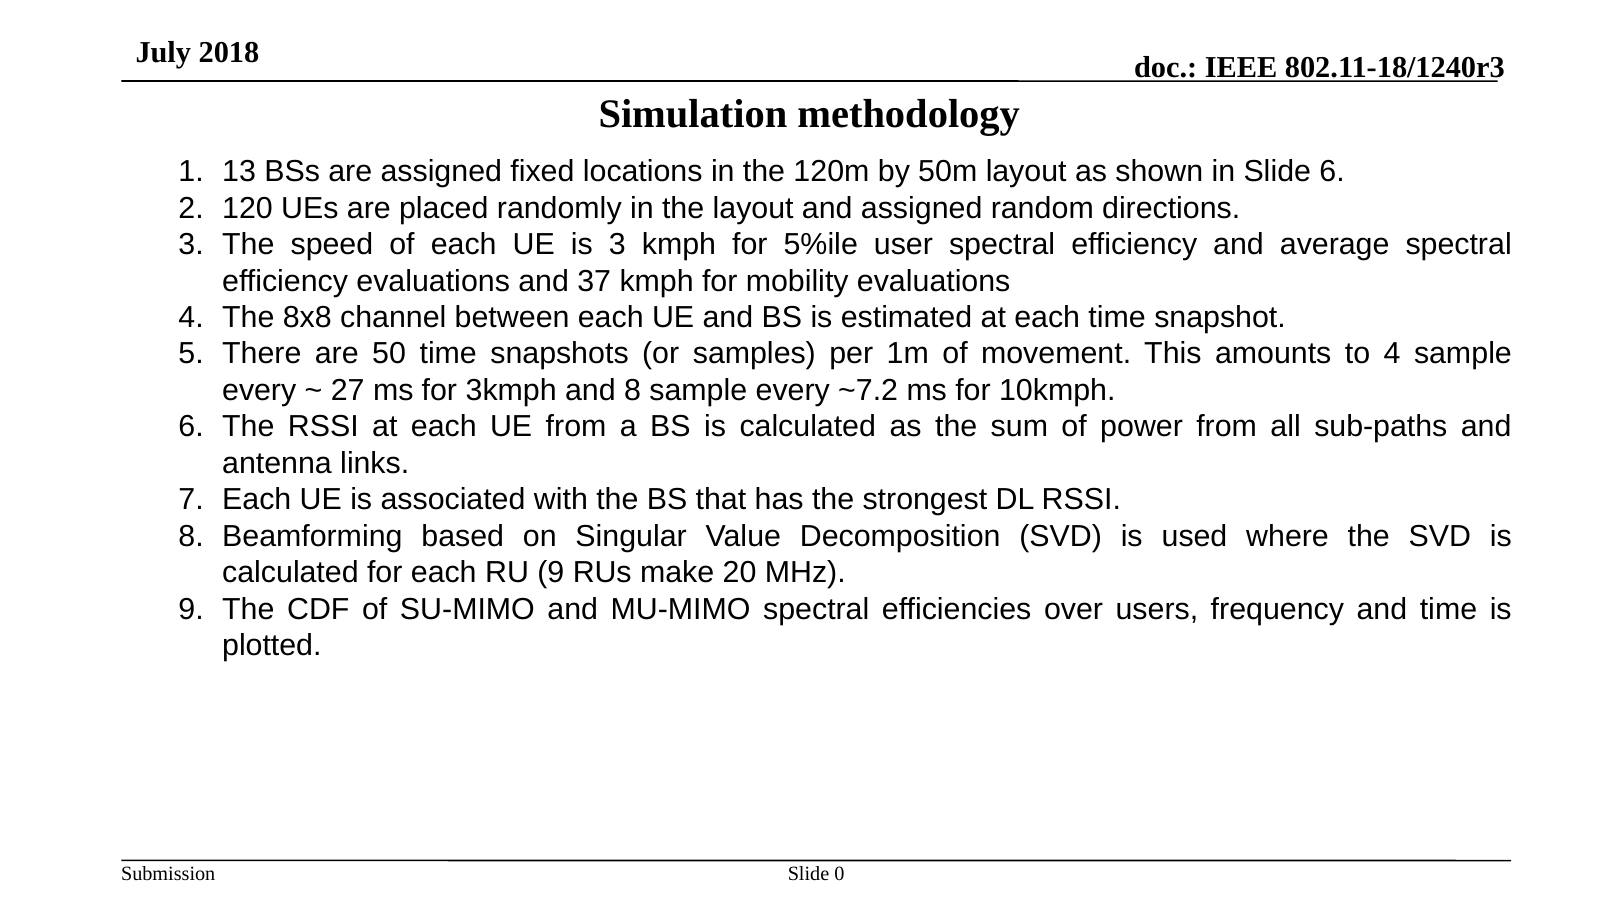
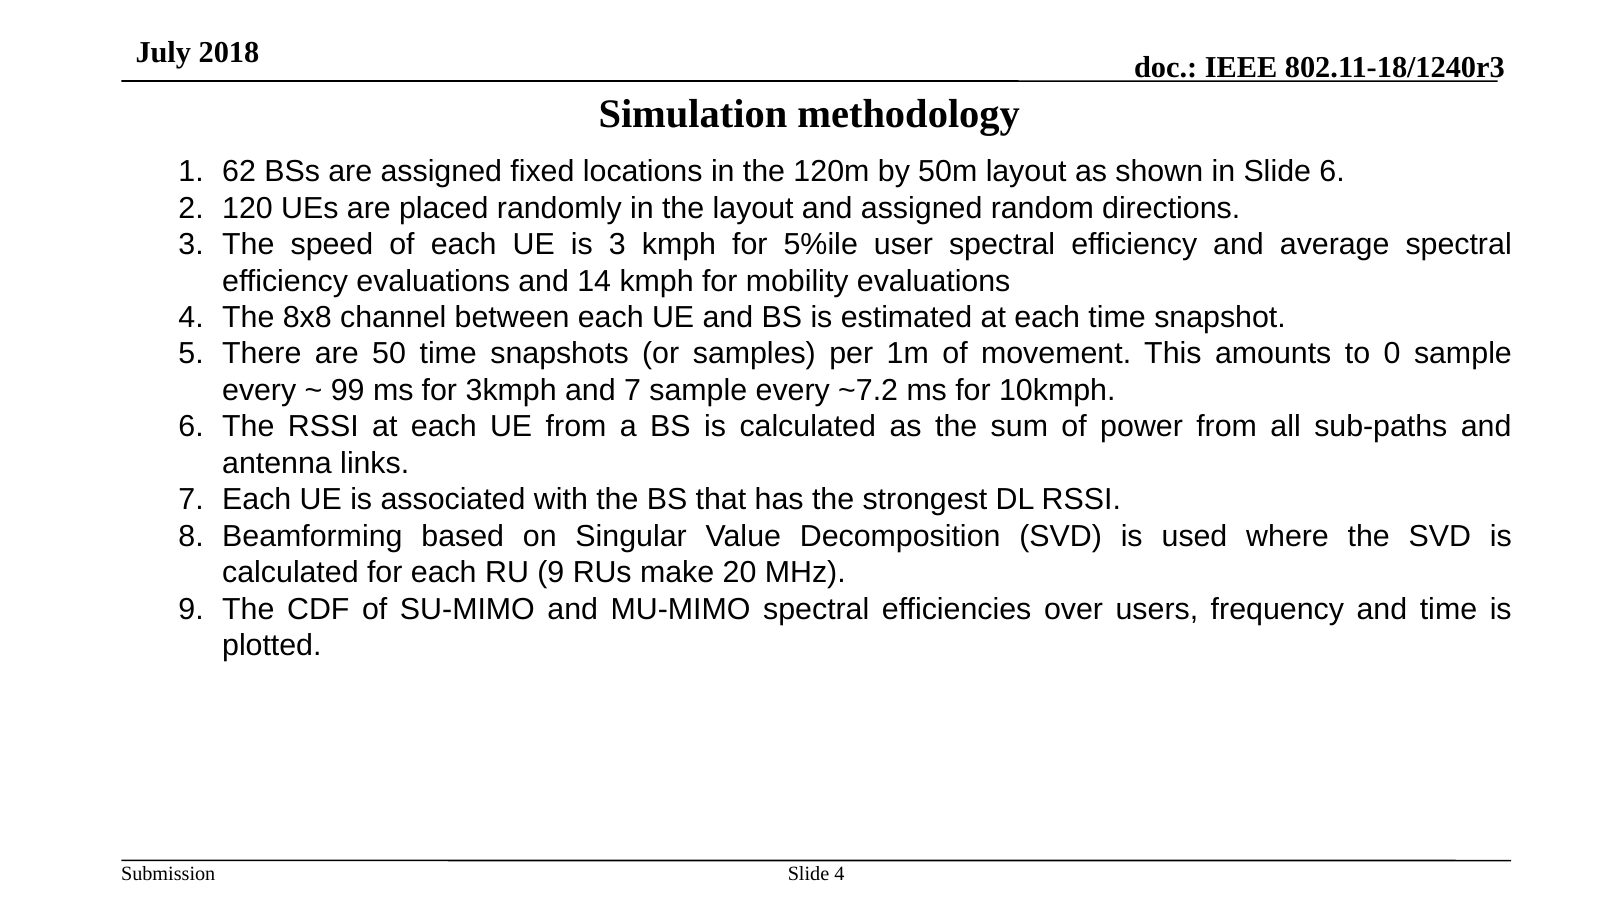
13: 13 -> 62 (239, 172)
37: 37 -> 14 (594, 281)
to 4: 4 -> 0 (1392, 354)
27: 27 -> 99 (348, 390)
and 8: 8 -> 7 (633, 390)
Slide 0: 0 -> 4 (839, 873)
